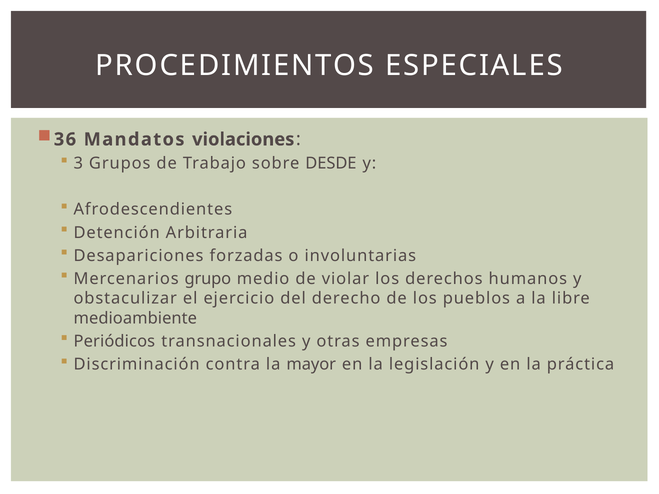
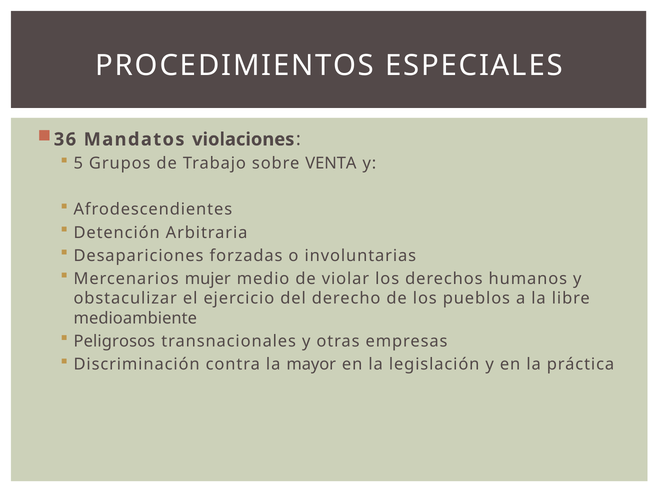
3: 3 -> 5 (78, 163)
DESDE: DESDE -> VENTA (331, 163)
grupo: grupo -> mujer (208, 279)
Periódicos: Periódicos -> Peligrosos (114, 341)
